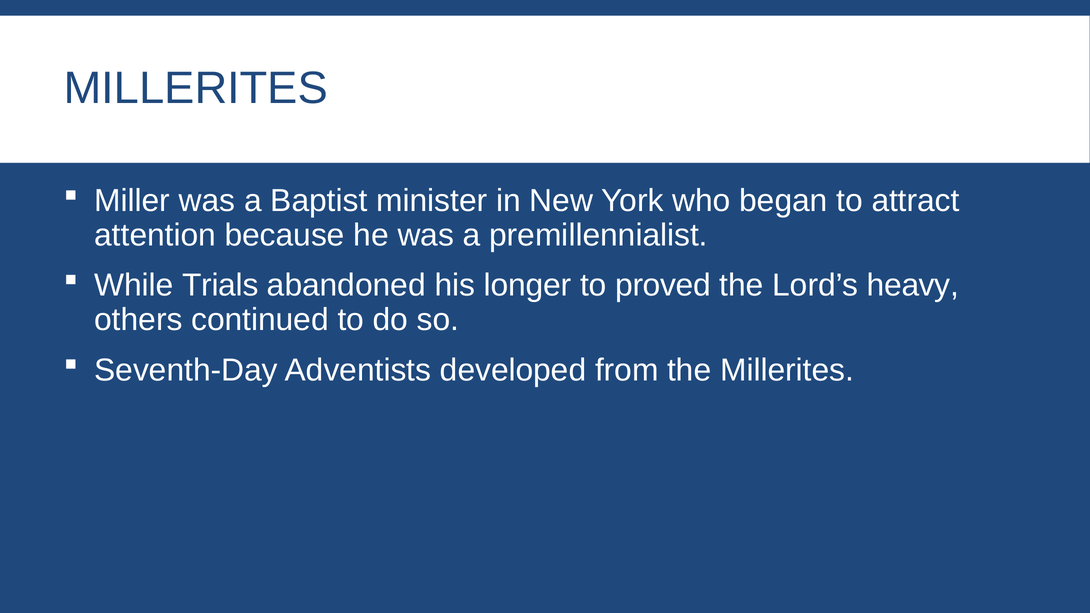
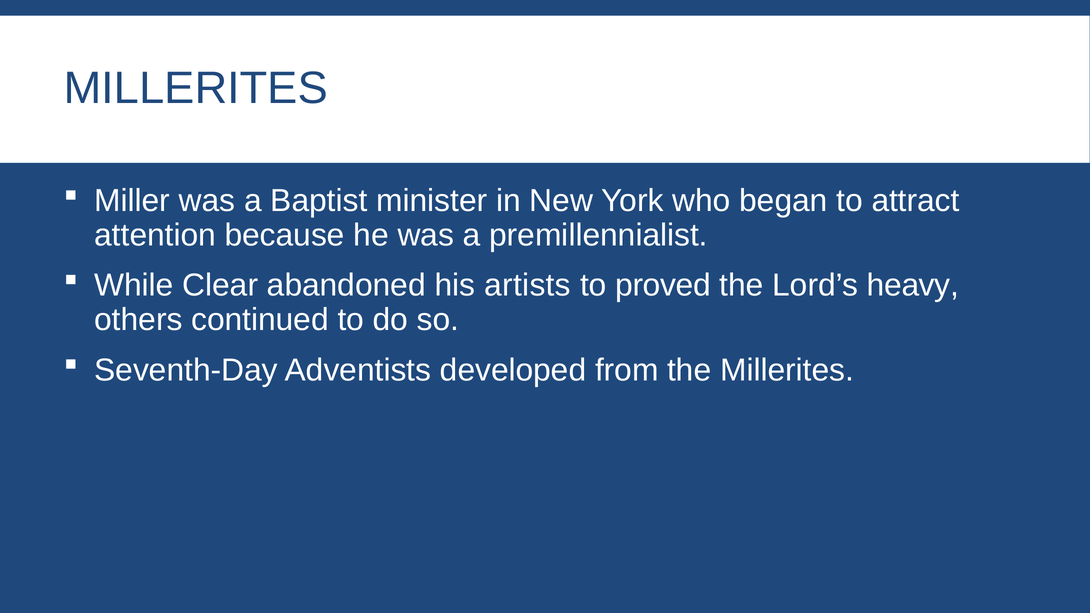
Trials: Trials -> Clear (220, 286)
longer: longer -> artists (527, 286)
